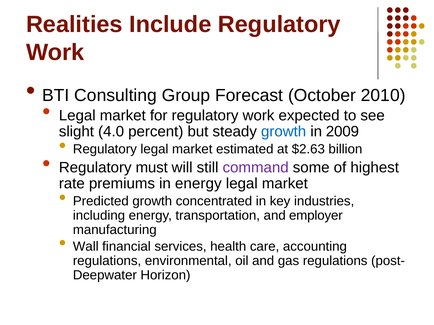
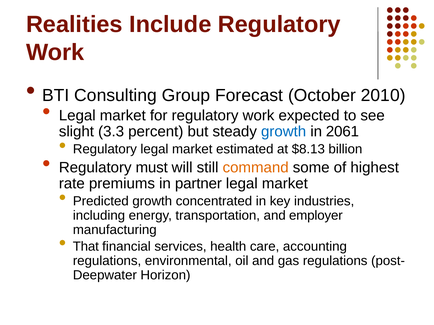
4.0: 4.0 -> 3.3 (111, 132)
2009: 2009 -> 2061 (342, 132)
$2.63: $2.63 -> $8.13 (308, 149)
command colour: purple -> orange (256, 168)
in energy: energy -> partner (198, 184)
Wall: Wall -> That (86, 247)
